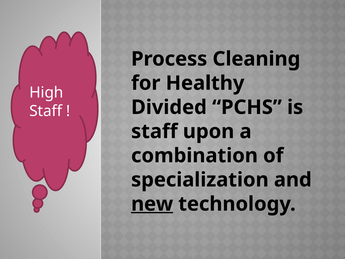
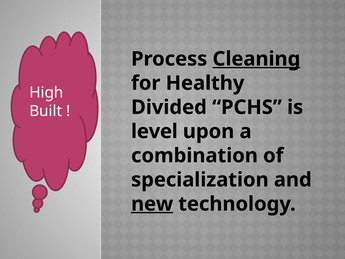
Cleaning underline: none -> present (256, 59)
Staff: Staff -> Built (46, 111)
staff: staff -> level (154, 131)
